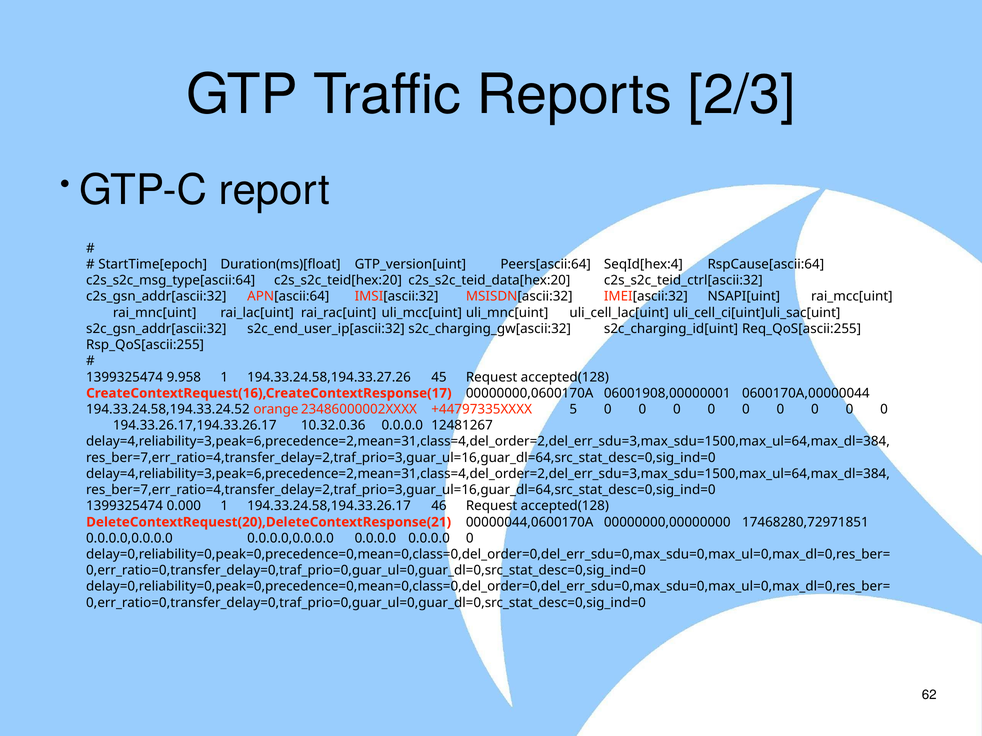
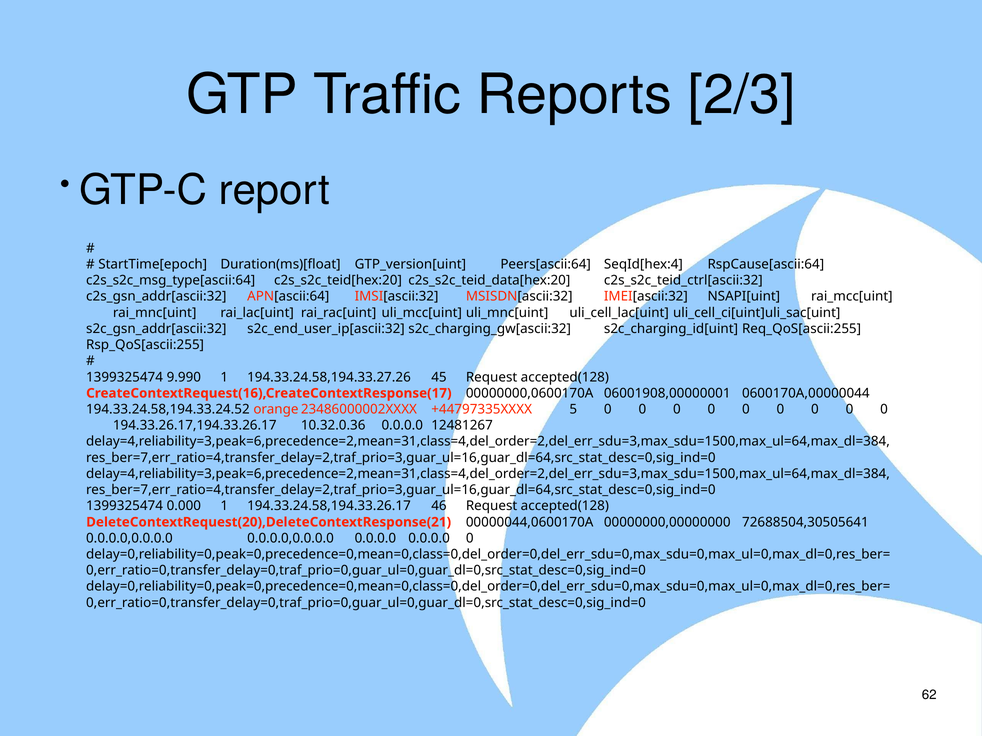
9.958: 9.958 -> 9.990 (184, 377)
17468280,72971851: 17468280,72971851 -> 72688504,30505641 (805, 522)
